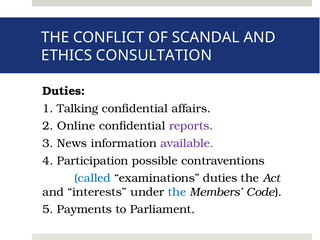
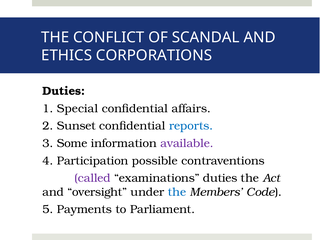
CONSULTATION: CONSULTATION -> CORPORATIONS (154, 55)
Talking: Talking -> Special (77, 108)
Online: Online -> Sunset (76, 126)
reports colour: purple -> blue (191, 126)
News: News -> Some (72, 143)
called colour: blue -> purple (93, 178)
interests: interests -> oversight (97, 192)
